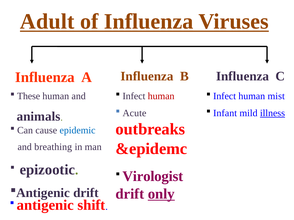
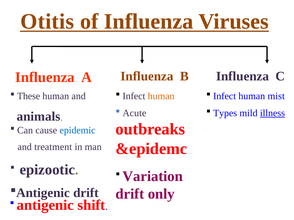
Adult: Adult -> Otitis (47, 22)
human colour: red -> orange (161, 96)
Infant: Infant -> Types (225, 113)
breathing: breathing -> treatment (53, 147)
Virologist: Virologist -> Variation (153, 177)
only underline: present -> none (161, 194)
